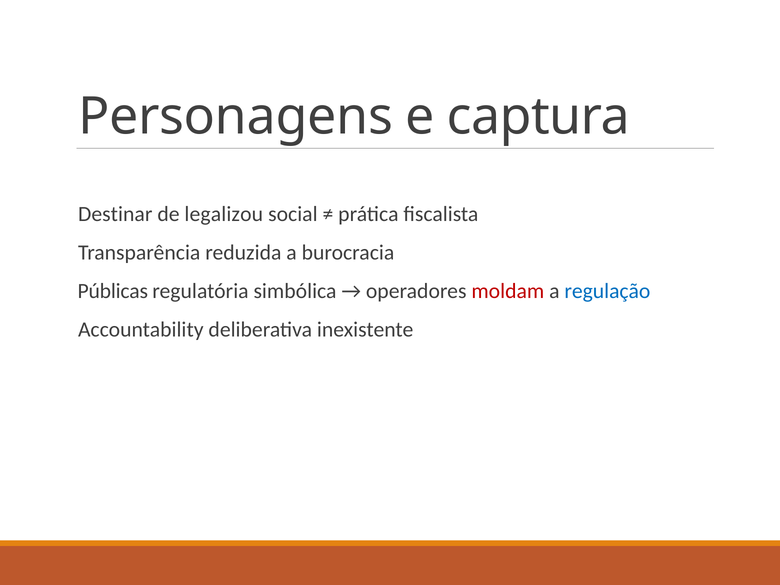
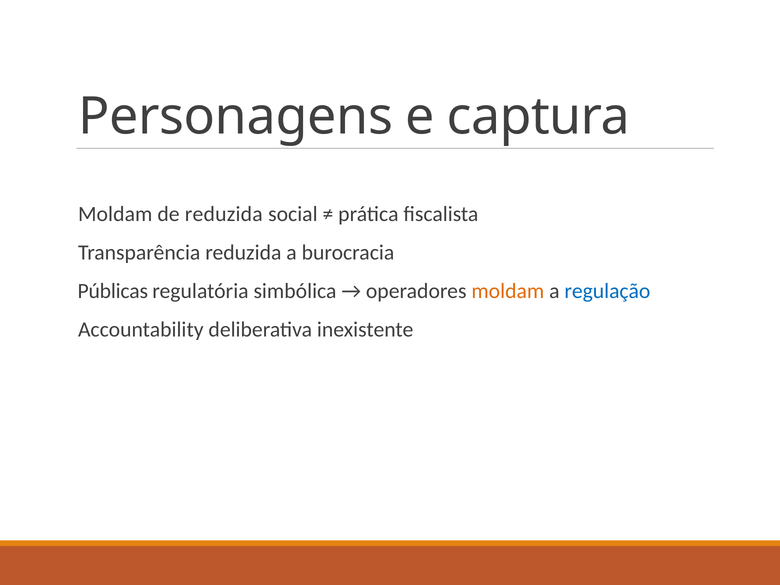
Destinar: Destinar -> Moldam (115, 214)
de legalizou: legalizou -> reduzida (224, 214)
moldam colour: red -> orange (508, 291)
